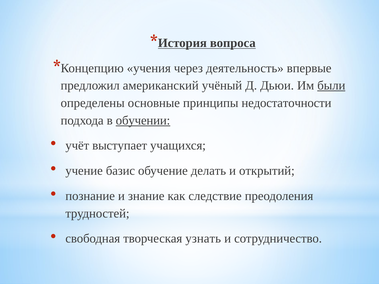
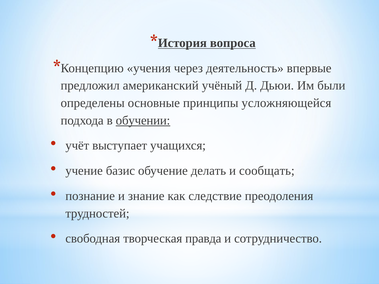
были underline: present -> none (331, 86)
недостаточности: недостаточности -> усложняющейся (286, 103)
открытий: открытий -> сообщать (267, 171)
узнать: узнать -> правда (203, 239)
